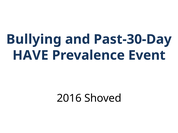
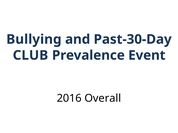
HAVE: HAVE -> CLUB (30, 55)
Shoved: Shoved -> Overall (103, 99)
